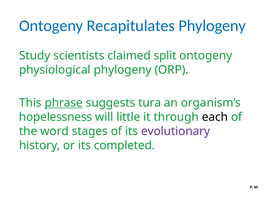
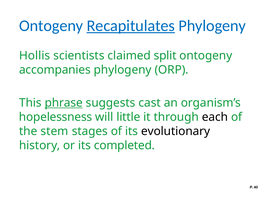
Recapitulates underline: none -> present (131, 26)
Study: Study -> Hollis (35, 56)
physiological: physiological -> accompanies (55, 70)
tura: tura -> cast (150, 103)
word: word -> stem (54, 131)
evolutionary colour: purple -> black (176, 131)
